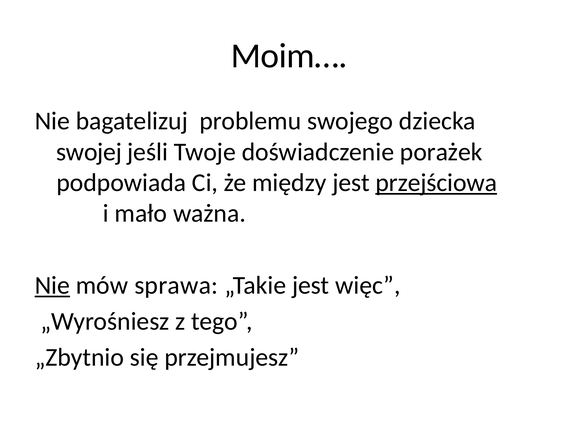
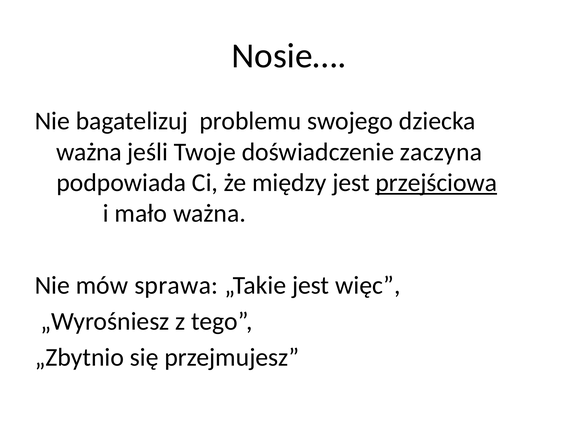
Moim…: Moim… -> Nosie… (289, 56)
swojej: swojej -> ważna (89, 152)
porażek: porażek -> zaczyna (441, 152)
Nie underline: present -> none (52, 286)
